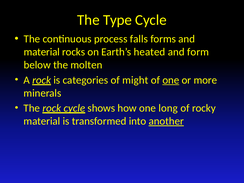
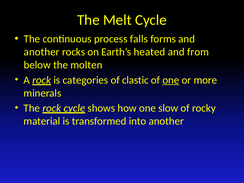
Type: Type -> Melt (117, 20)
material: material -> another (42, 52)
form: form -> from (198, 52)
might: might -> clastic (135, 80)
long: long -> slow (168, 108)
another underline: present -> none (166, 121)
